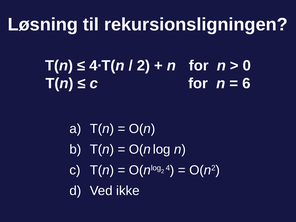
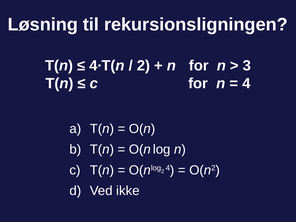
0: 0 -> 3 (247, 66)
6: 6 -> 4 (246, 83)
